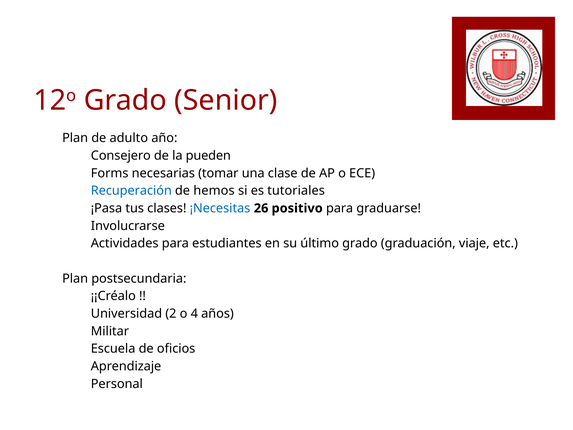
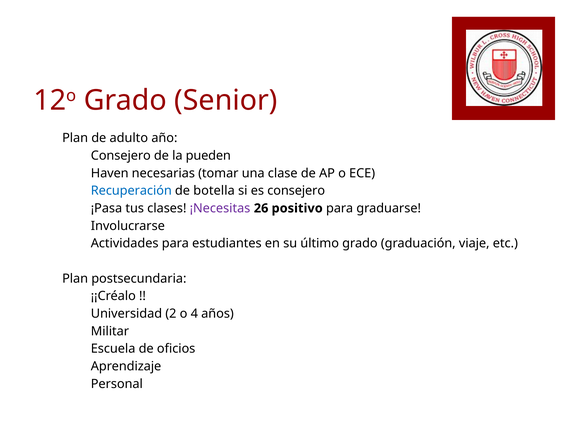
Forms: Forms -> Haven (110, 173)
hemos: hemos -> botella (214, 191)
es tutoriales: tutoriales -> consejero (296, 191)
¡Necesitas colour: blue -> purple (220, 208)
